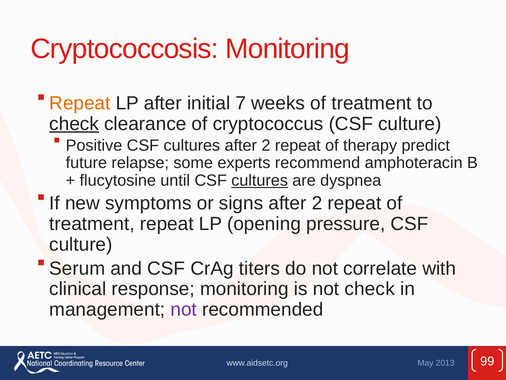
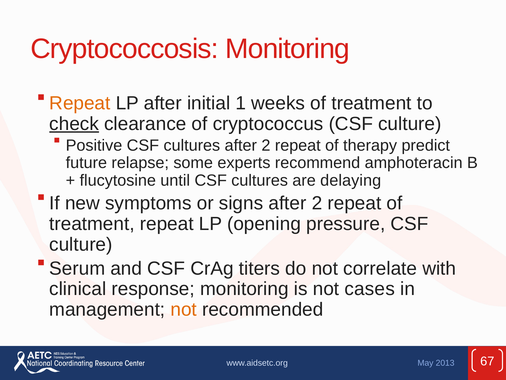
7: 7 -> 1 (241, 103)
cultures underline: present -> none (260, 180)
dyspnea: dyspnea -> delaying (351, 180)
not check: check -> cases (370, 289)
not colour: purple -> orange (184, 309)
99: 99 -> 67 (487, 361)
